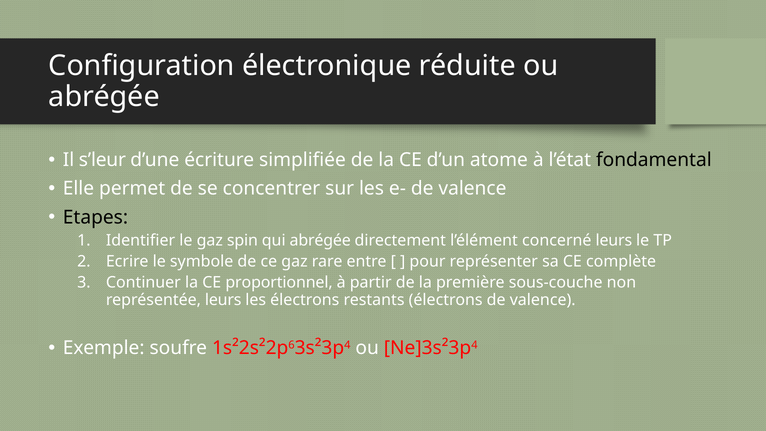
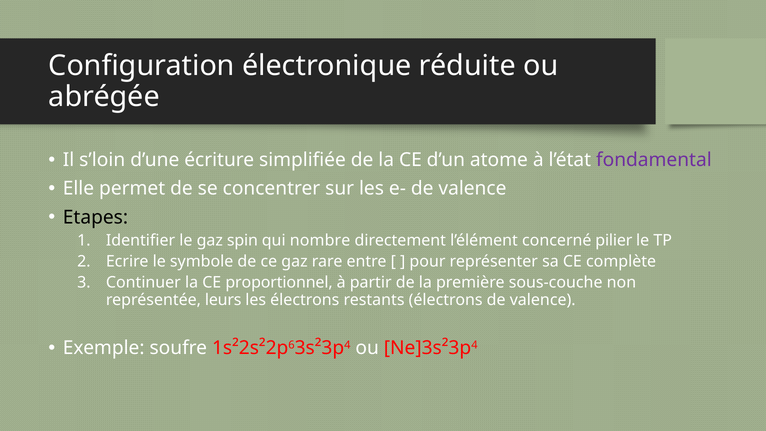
s’leur: s’leur -> s’loin (102, 160)
fondamental colour: black -> purple (654, 160)
qui abrégée: abrégée -> nombre (320, 240)
concerné leurs: leurs -> pilier (614, 240)
